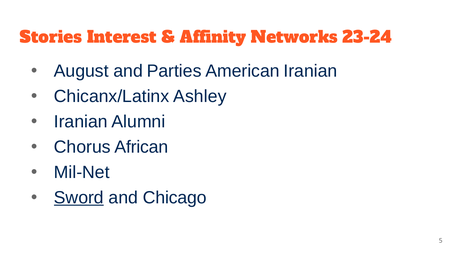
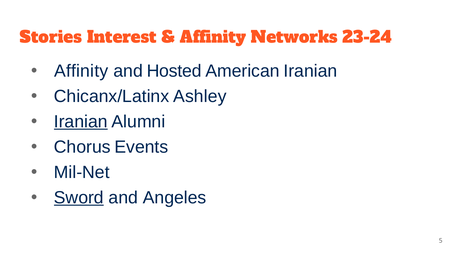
August: August -> Affinity (81, 71)
Parties: Parties -> Hosted (174, 71)
Iranian underline: none -> present (81, 122)
African: African -> Events (141, 147)
Chicago: Chicago -> Angeles (175, 197)
